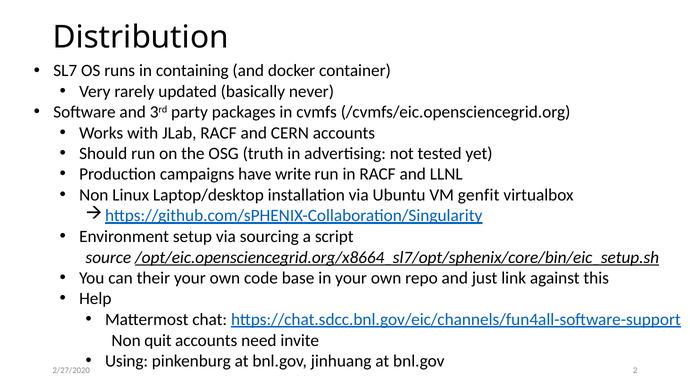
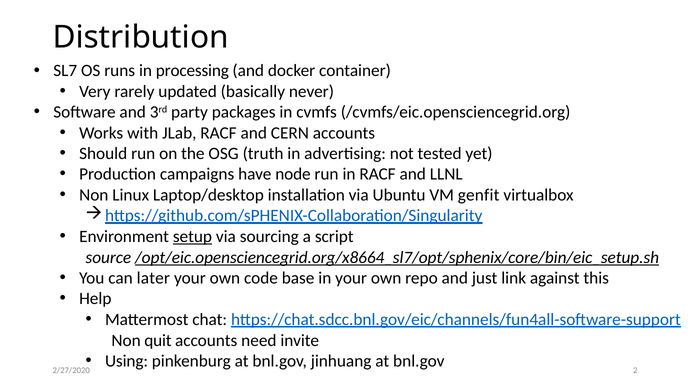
containing: containing -> processing (192, 71)
write: write -> node (293, 174)
setup underline: none -> present (192, 237)
their: their -> later (153, 278)
